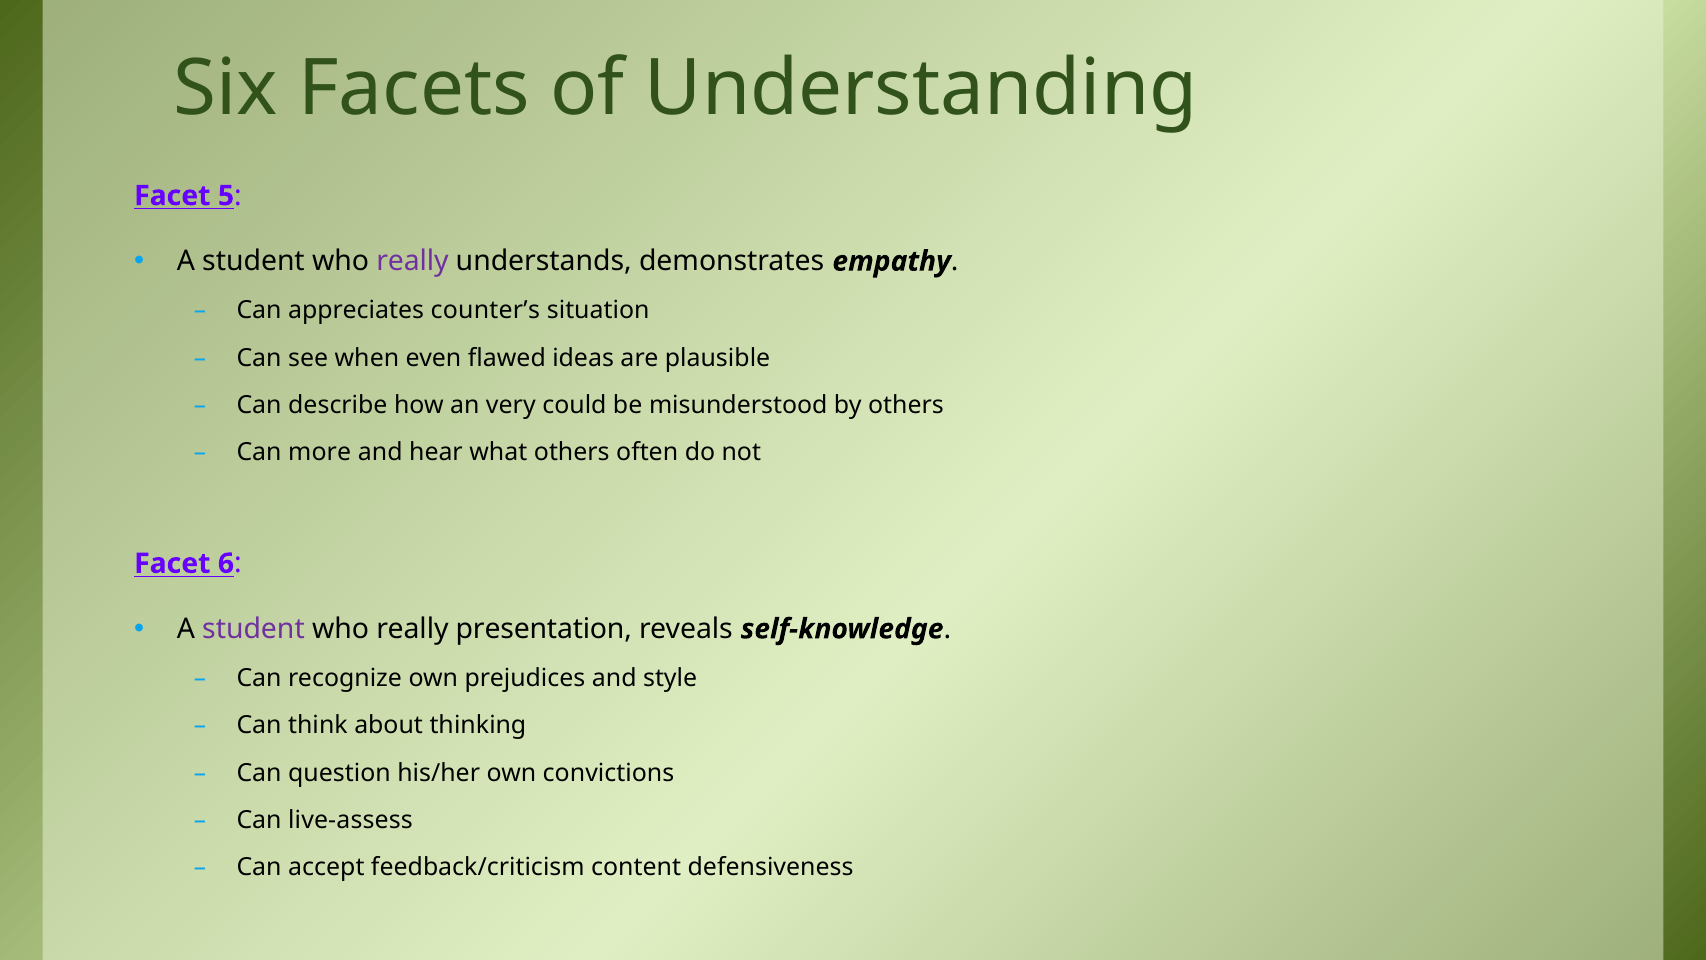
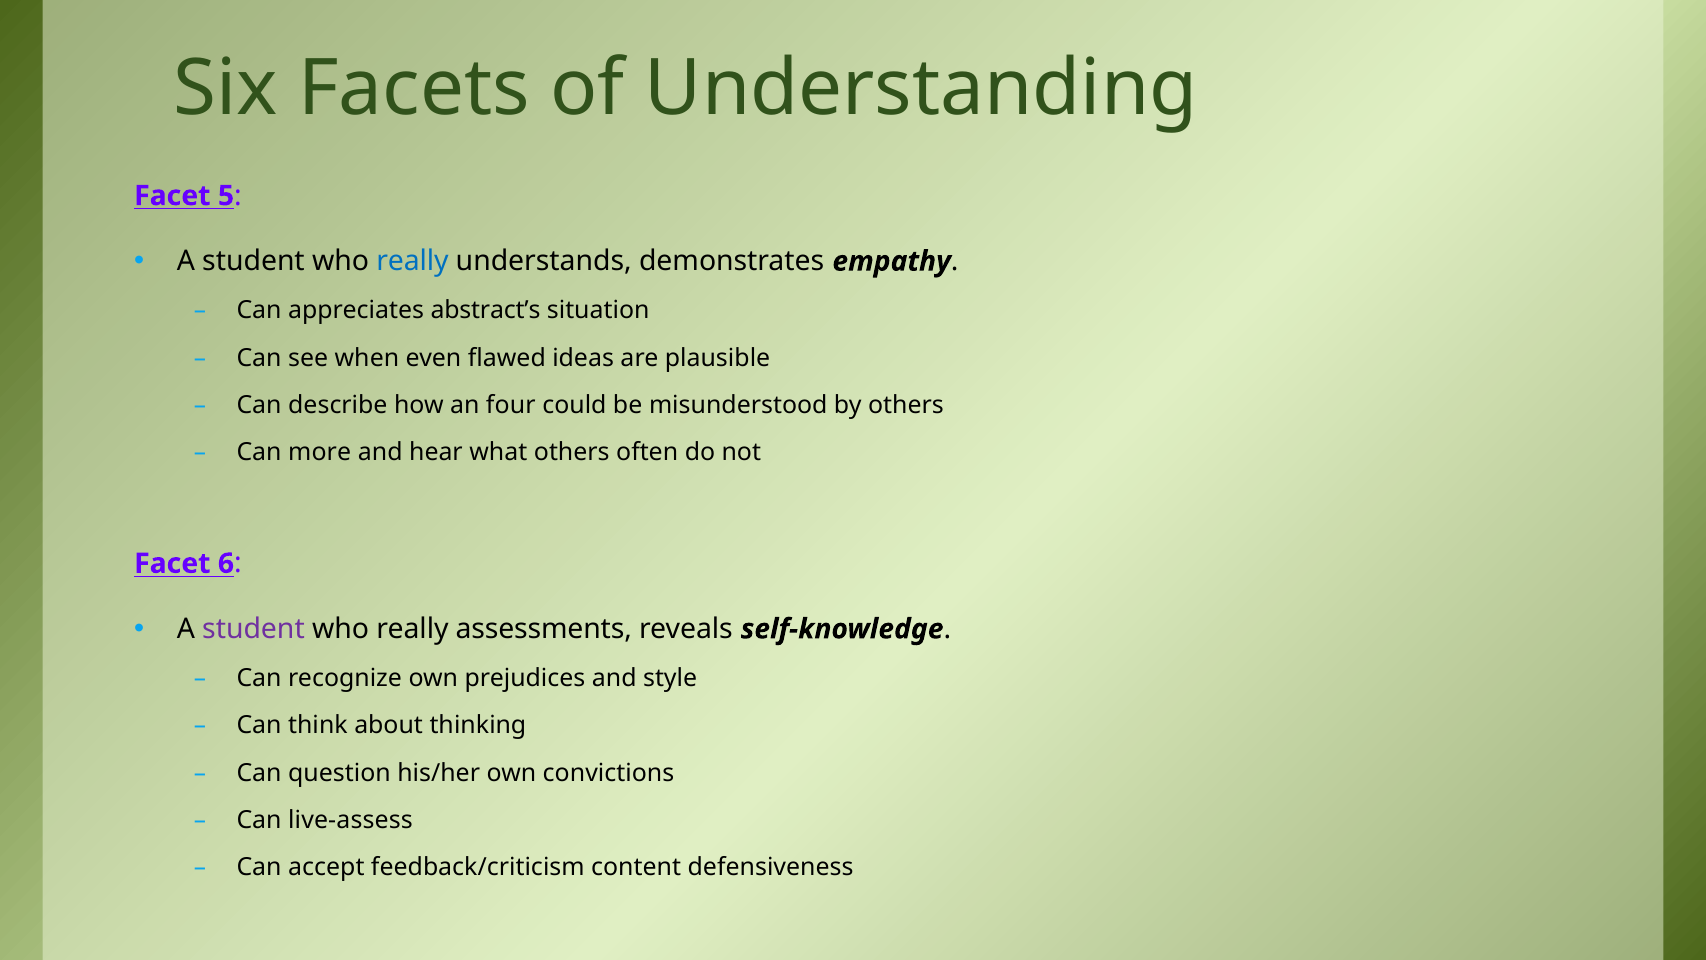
really colour: purple -> blue (412, 261)
counter’s: counter’s -> abstract’s (486, 311)
very: very -> four (511, 405)
presentation: presentation -> assessments (544, 629)
